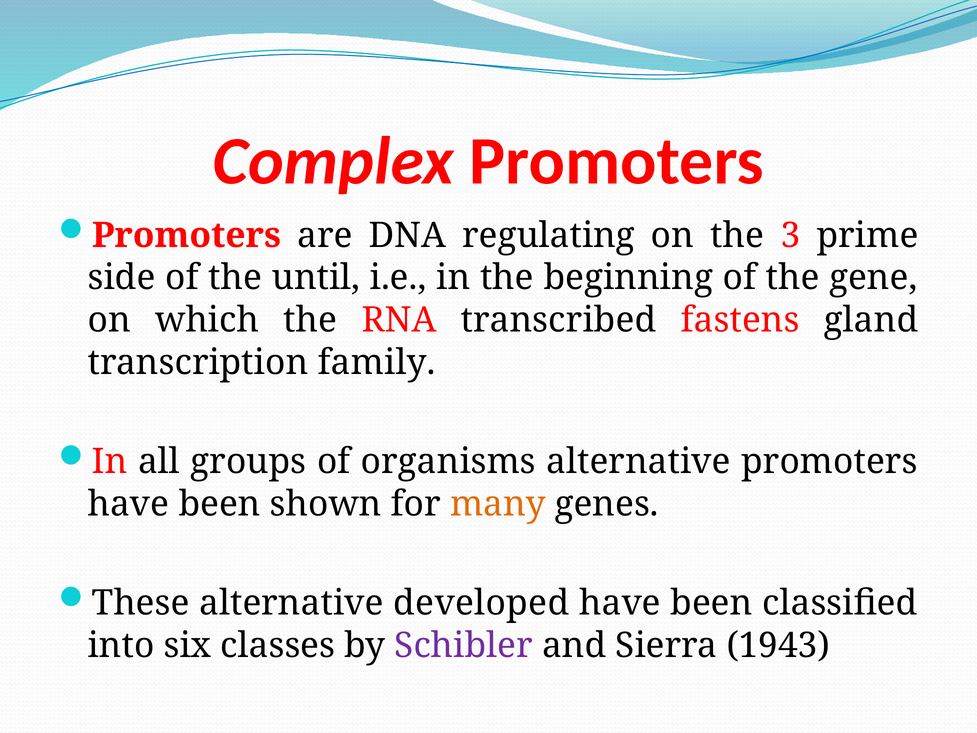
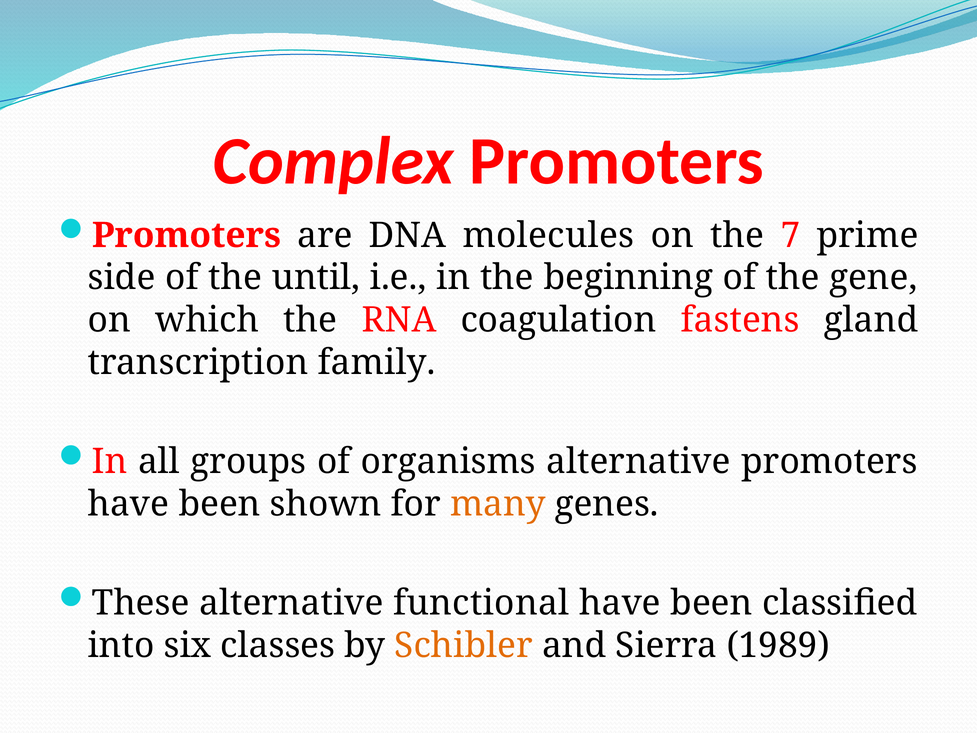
regulating: regulating -> molecules (548, 235)
3: 3 -> 7 (791, 235)
transcribed: transcribed -> coagulation (558, 320)
developed: developed -> functional (481, 603)
Schibler colour: purple -> orange (464, 645)
1943: 1943 -> 1989 (778, 645)
